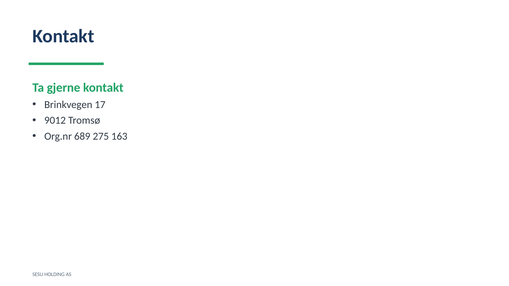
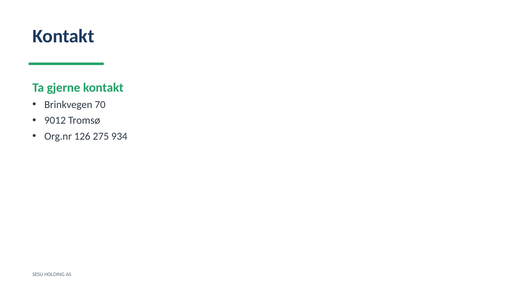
17: 17 -> 70 (100, 105)
689: 689 -> 126 (82, 136)
163: 163 -> 934 (119, 136)
